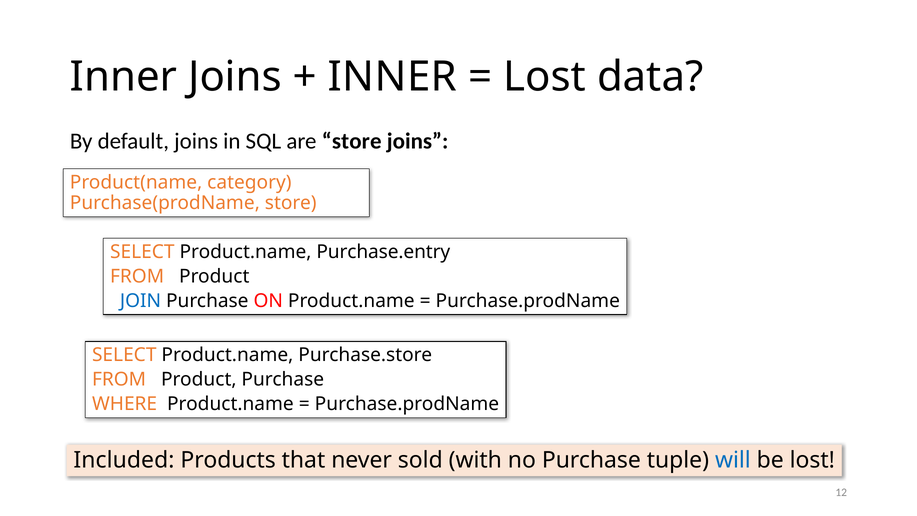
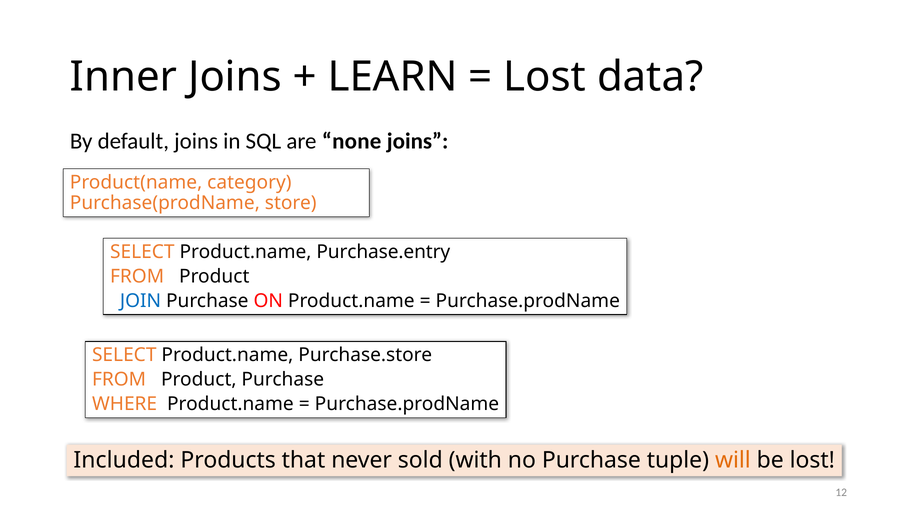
INNER: INNER -> LEARN (393, 77)
are store: store -> none (352, 141)
will colour: blue -> orange (733, 460)
